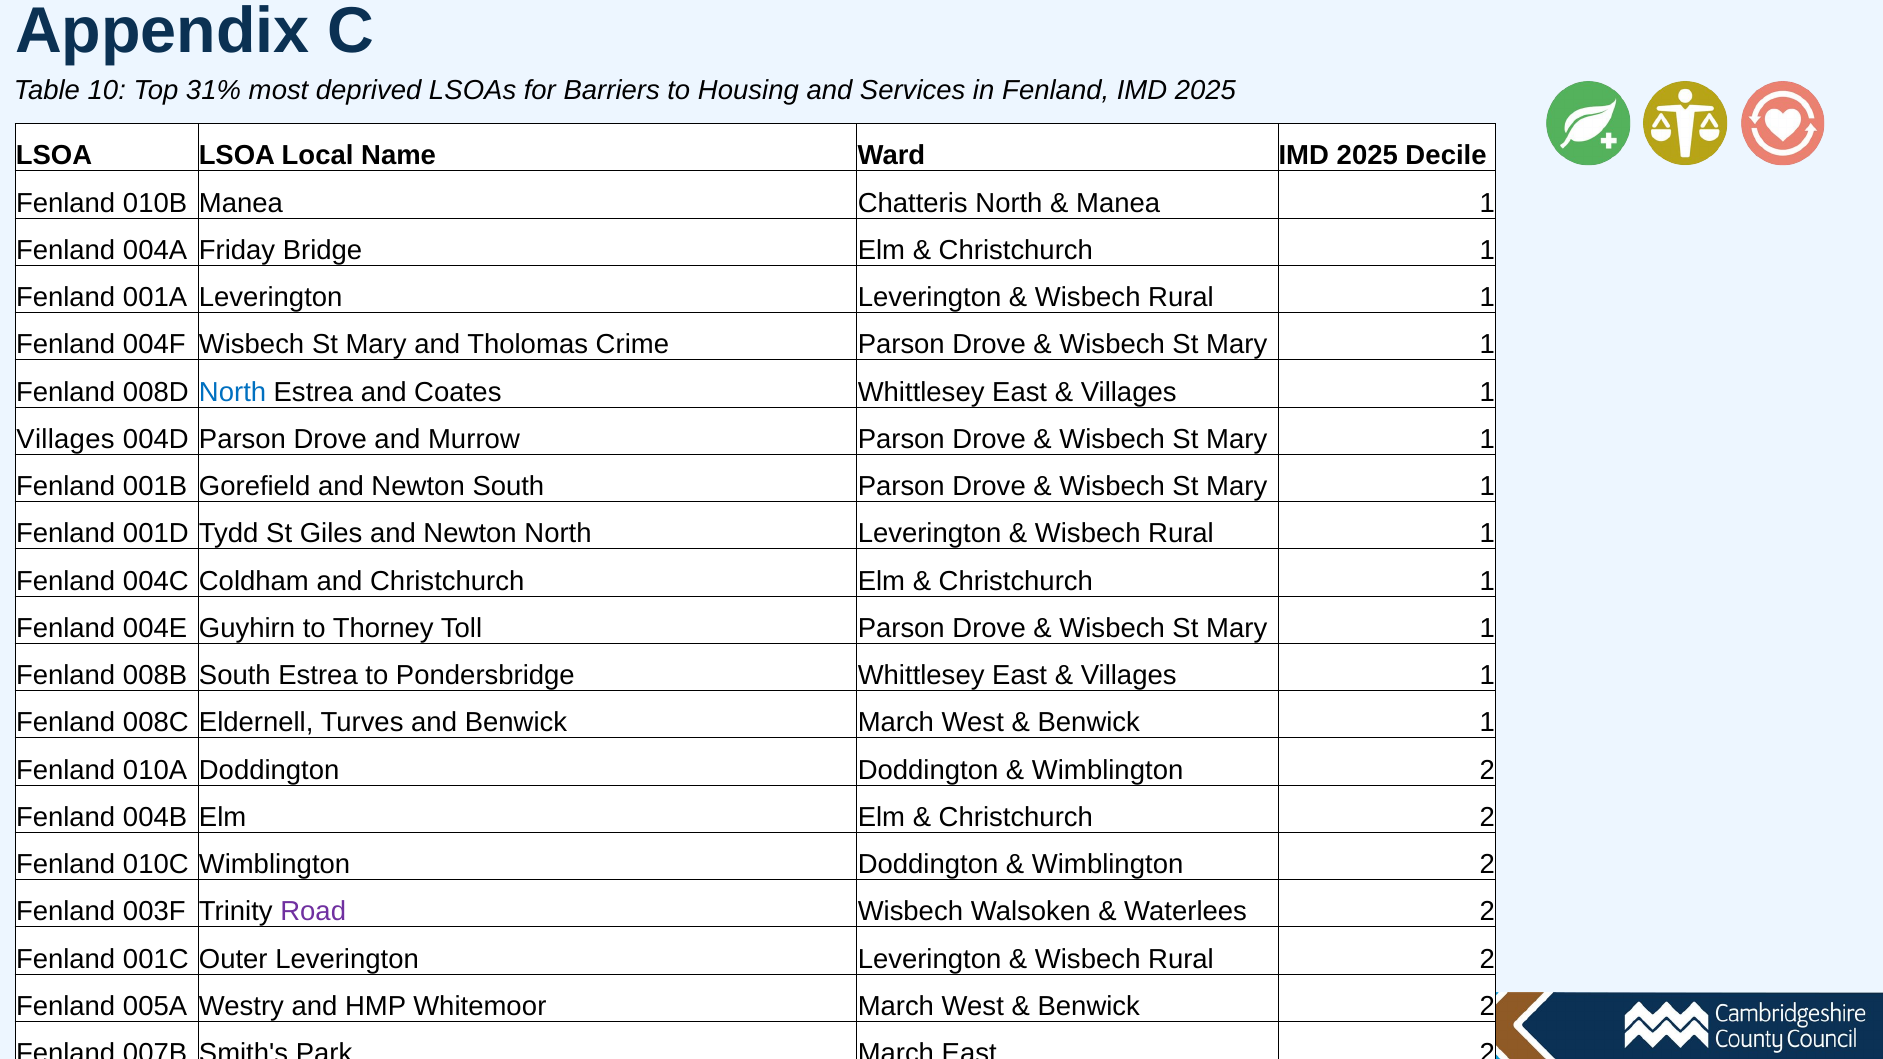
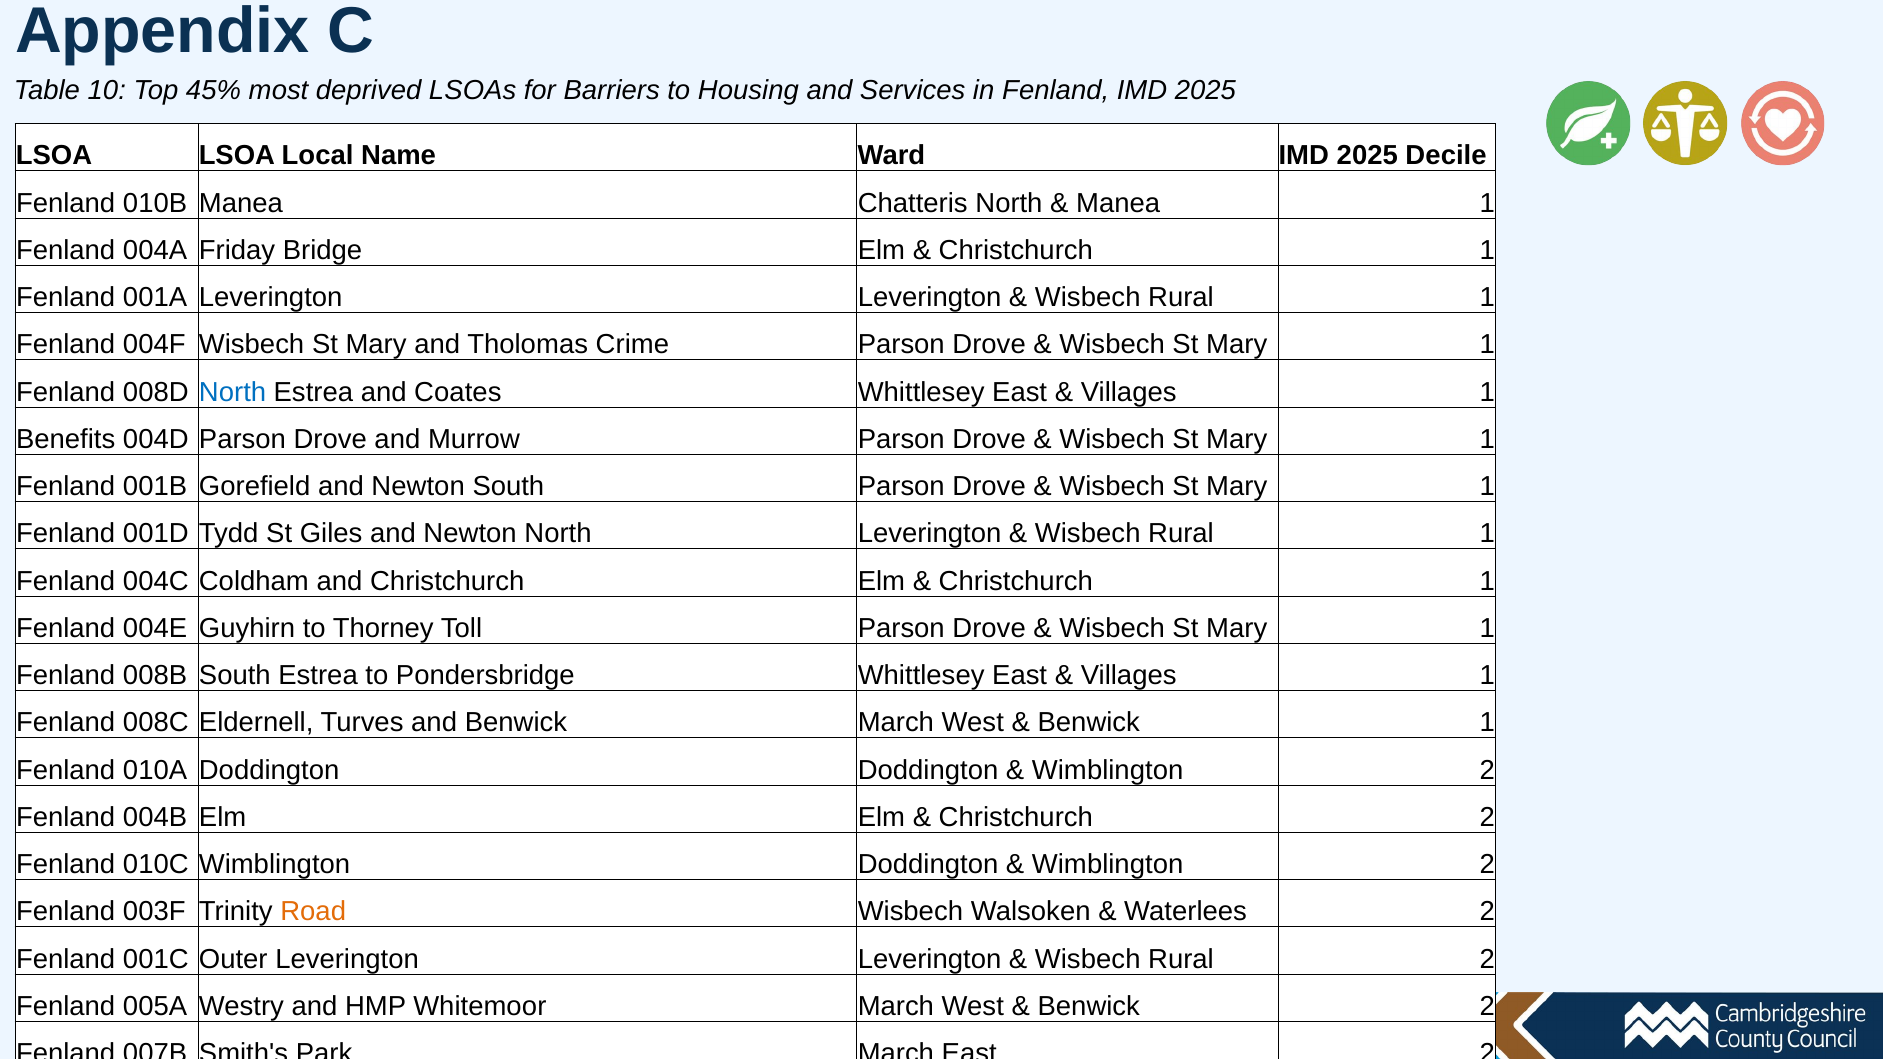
31%: 31% -> 45% (214, 90)
Villages: Villages -> Benefits (66, 439)
Road colour: purple -> orange (313, 912)
